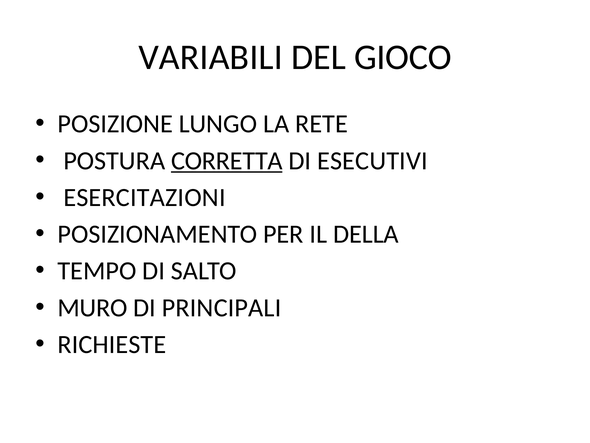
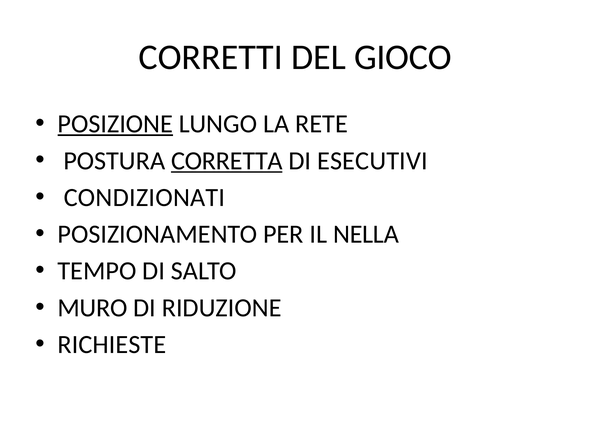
VARIABILI: VARIABILI -> CORRETTI (211, 57)
POSIZIONE underline: none -> present (115, 124)
ESERCITAZIONI: ESERCITAZIONI -> CONDIZIONATI (144, 197)
DELLA: DELLA -> NELLA (366, 234)
PRINCIPALI: PRINCIPALI -> RIDUZIONE (222, 307)
